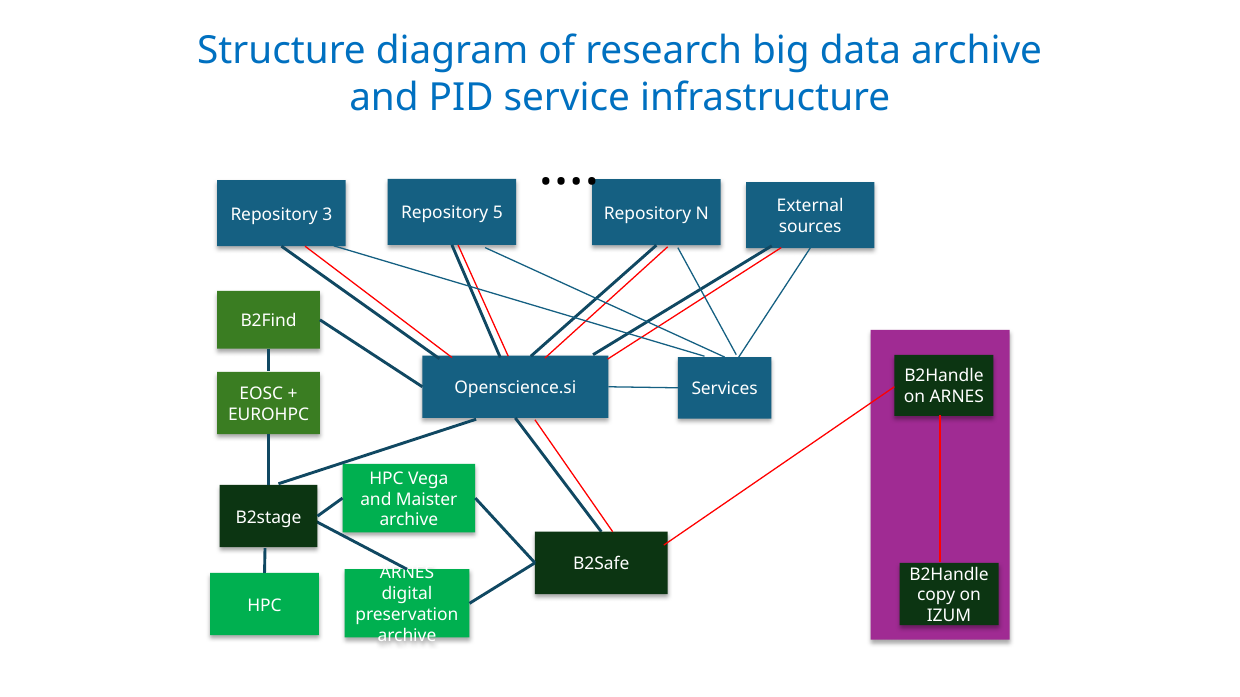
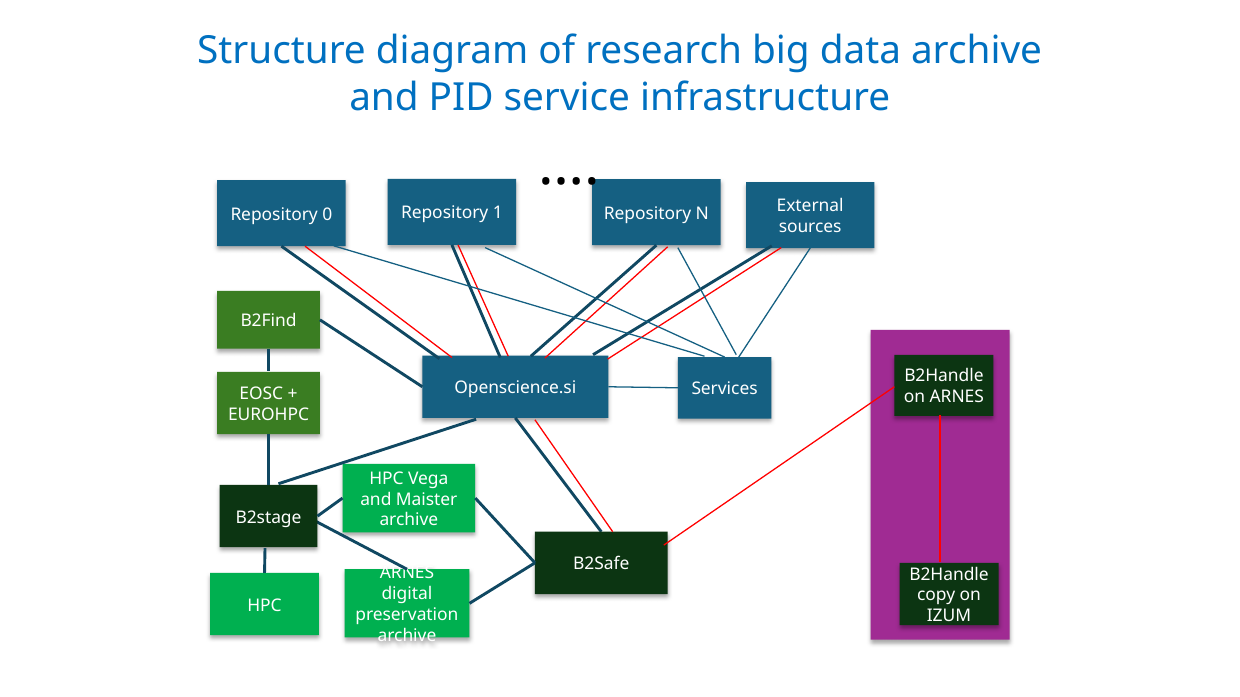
3: 3 -> 0 (327, 215)
5: 5 -> 1 (498, 213)
